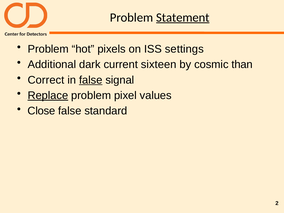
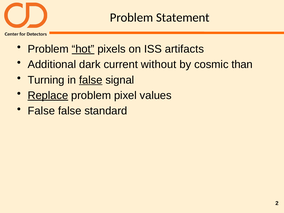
Statement underline: present -> none (183, 17)
hot underline: none -> present (83, 49)
settings: settings -> artifacts (184, 49)
sixteen: sixteen -> without (159, 65)
Correct: Correct -> Turning (46, 80)
Close: Close -> False (41, 111)
